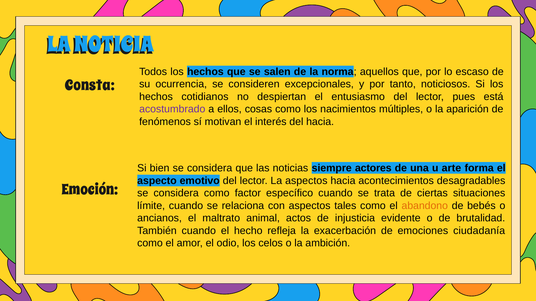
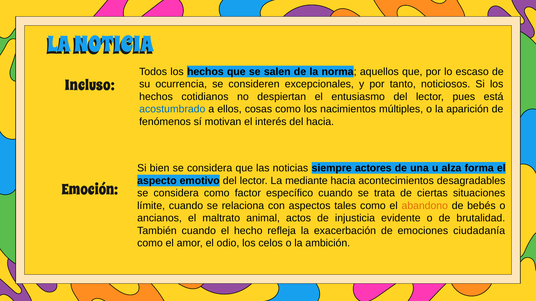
Consta: Consta -> Incluso (90, 85)
acostumbrado colour: purple -> blue (172, 109)
arte: arte -> alza (451, 168)
La aspectos: aspectos -> mediante (306, 181)
